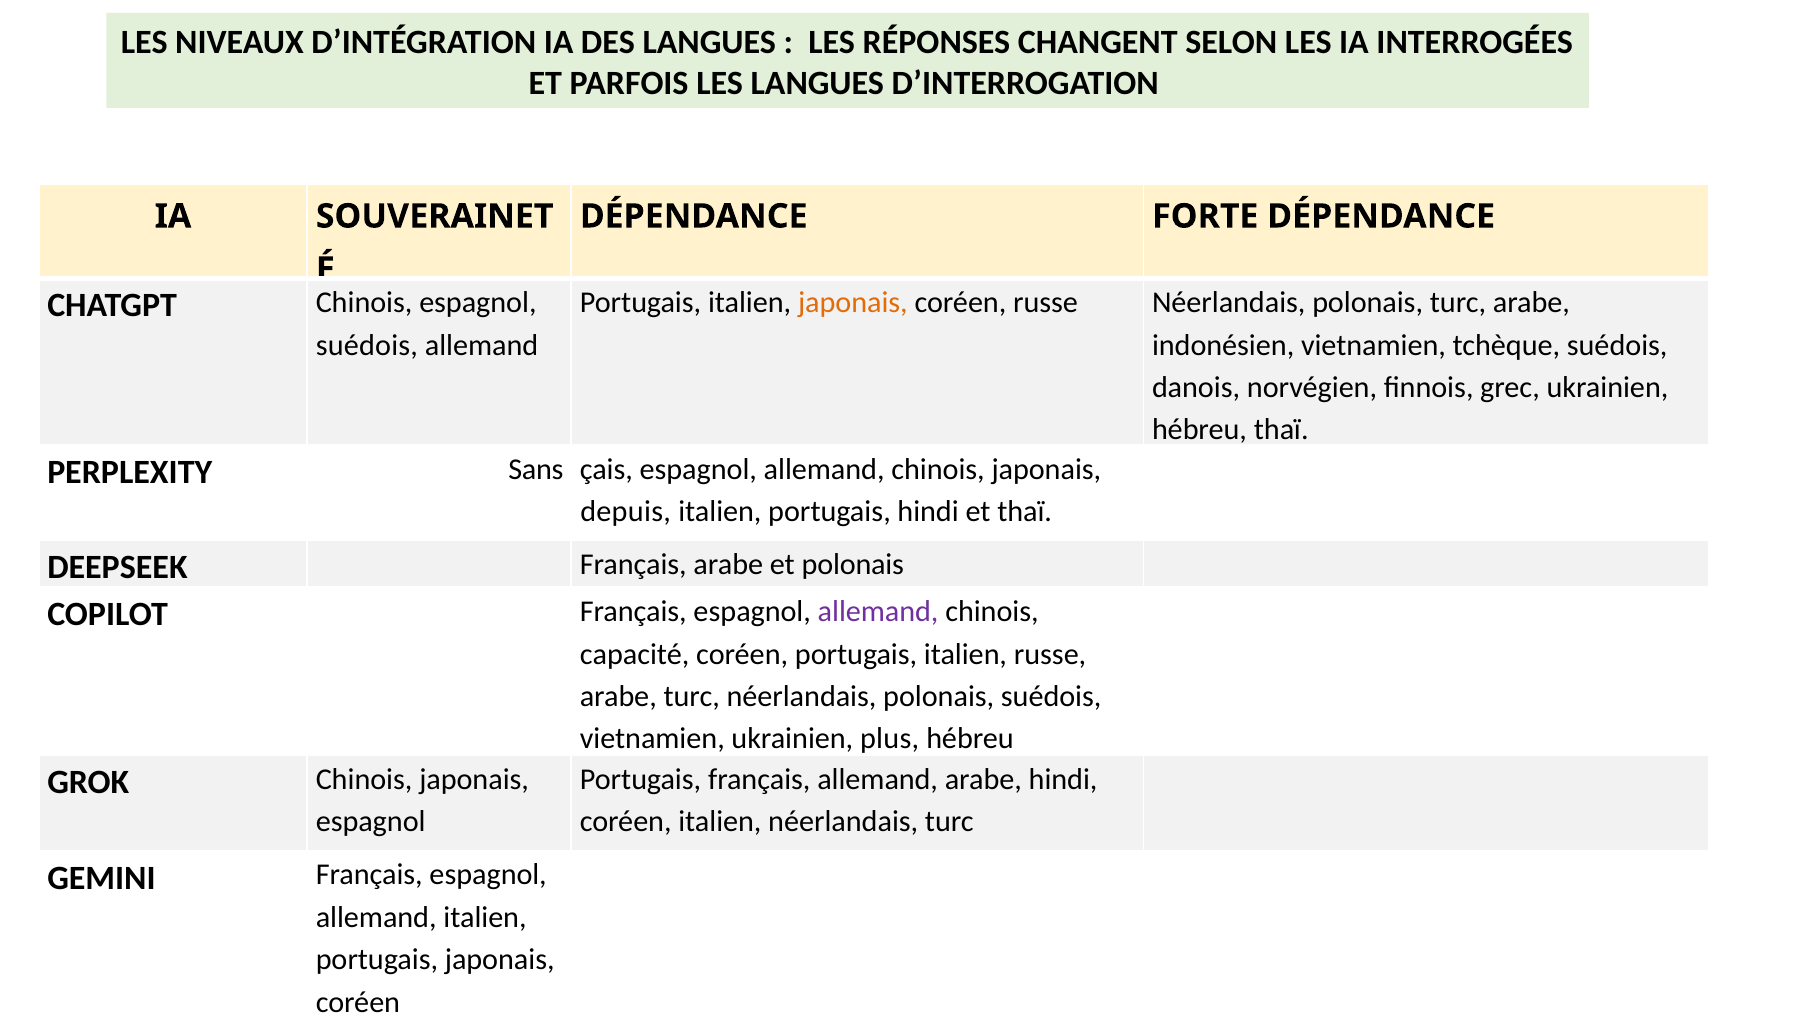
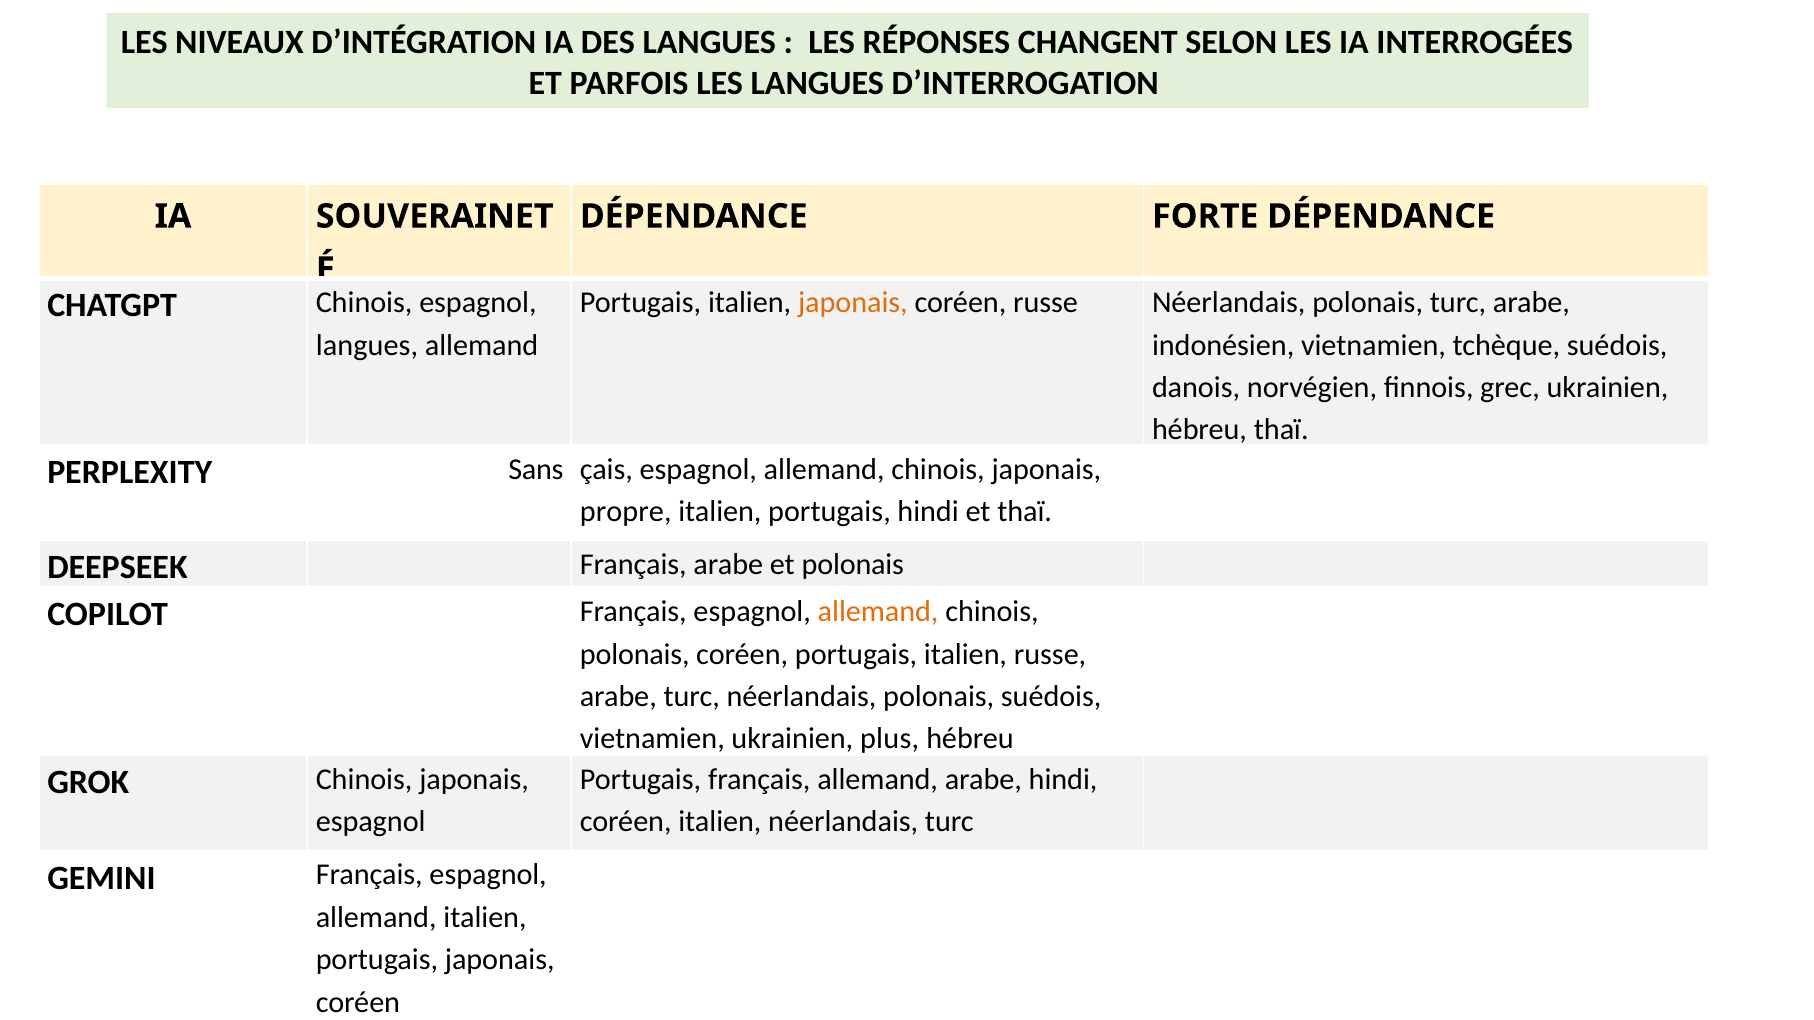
suédois: suédois -> langues (367, 345)
depuis: depuis -> propre (626, 512)
allemand colour: purple -> orange (878, 612)
capacité: capacité -> polonais (635, 654)
